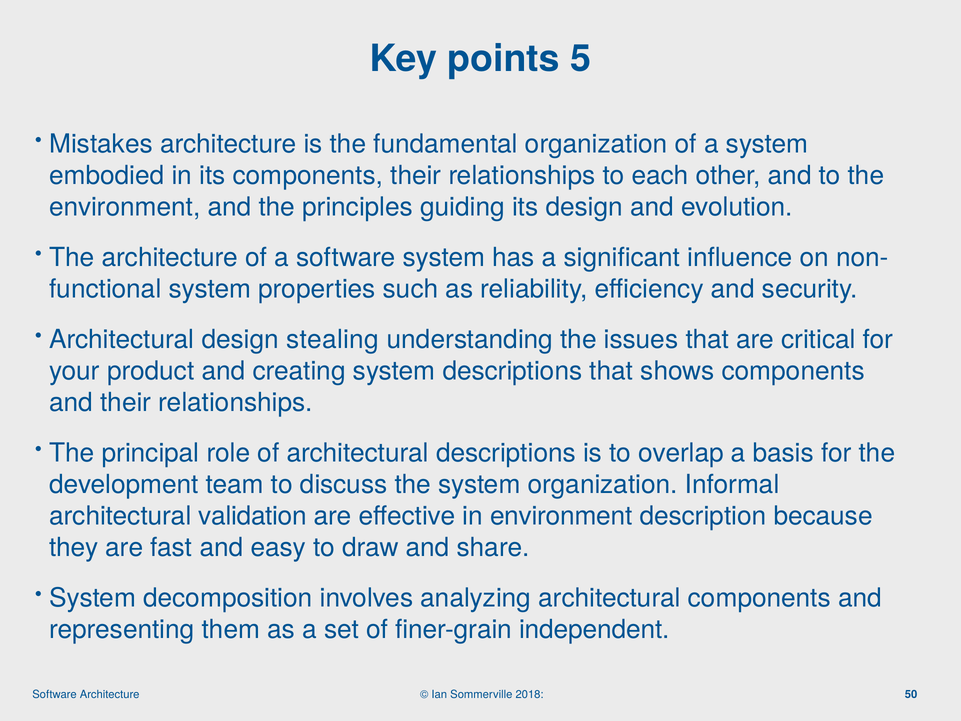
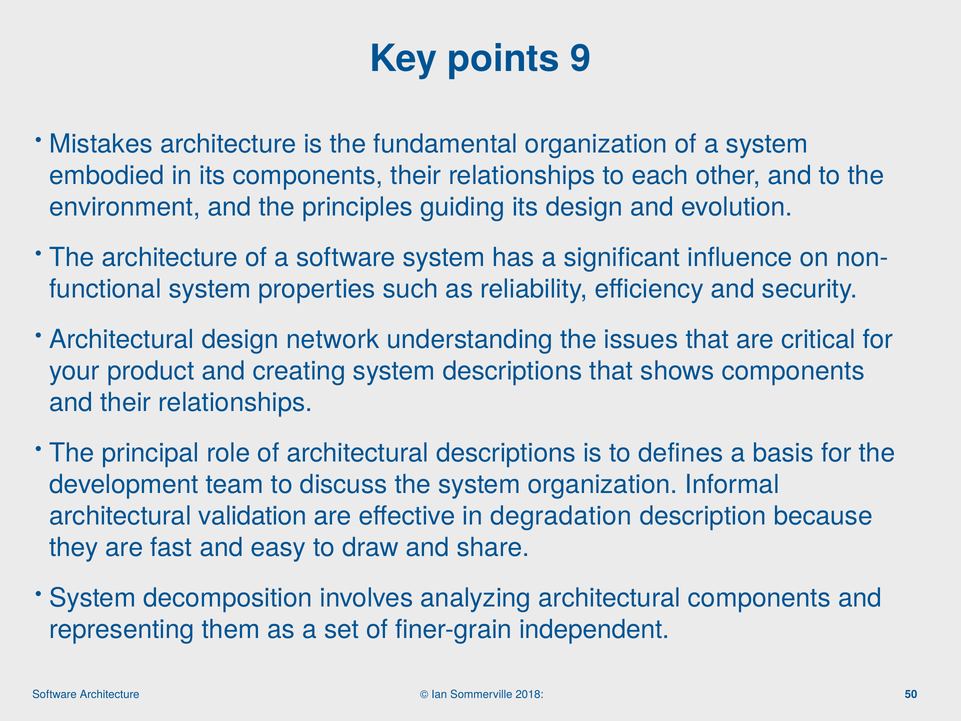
5: 5 -> 9 (581, 59)
stealing: stealing -> network (333, 339)
overlap: overlap -> defines (681, 453)
in environment: environment -> degradation (561, 516)
